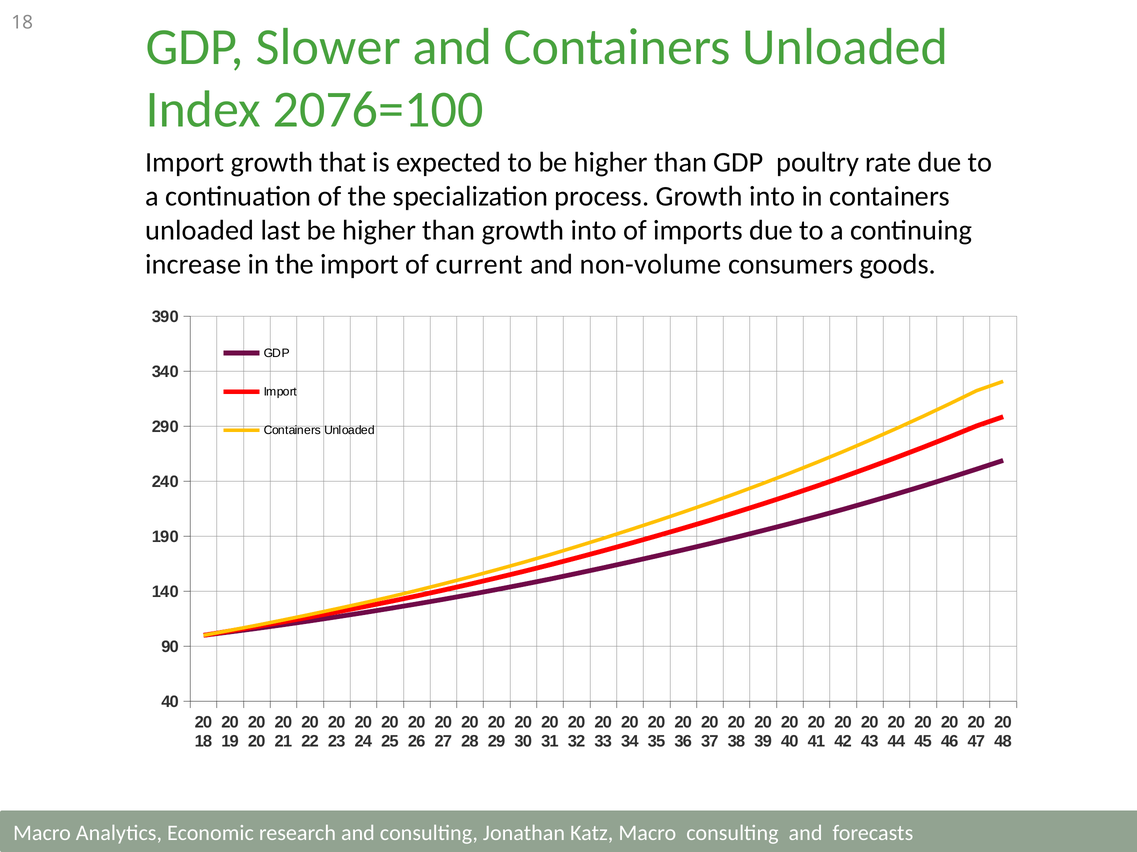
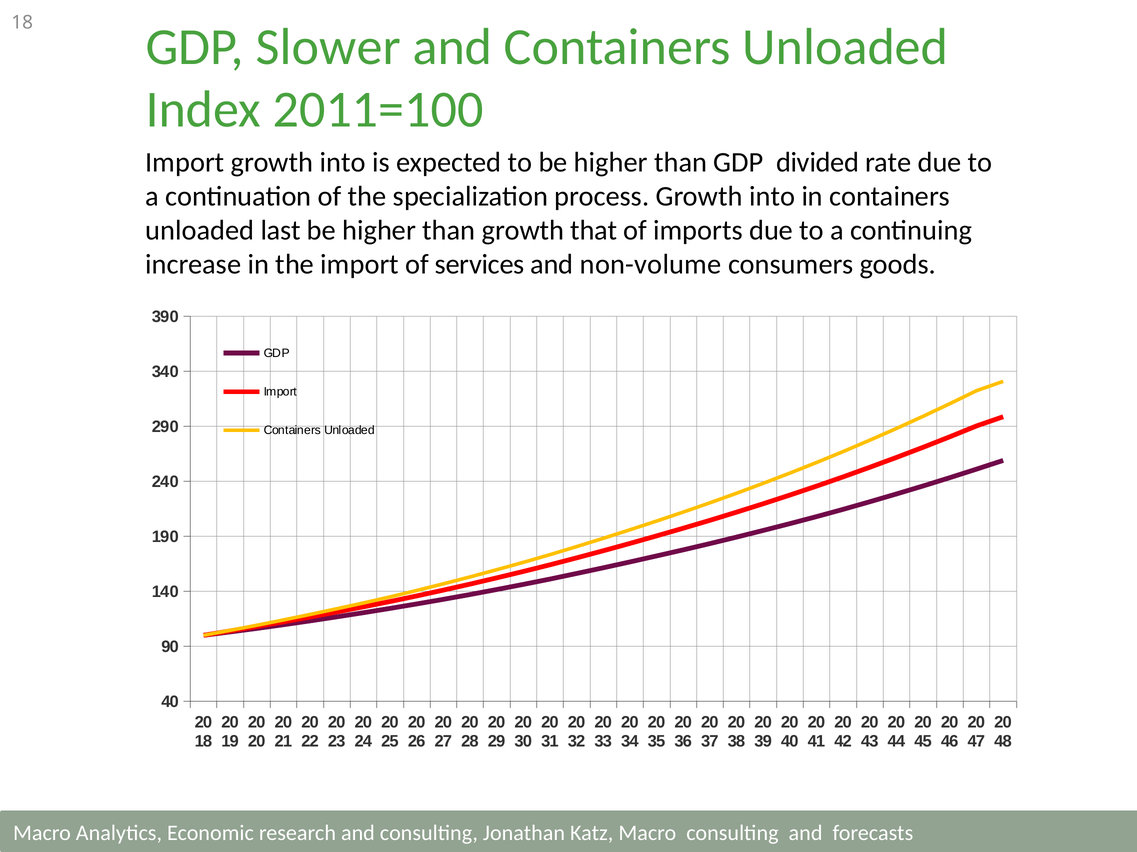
2076=100: 2076=100 -> 2011=100 (378, 110)
Import growth that: that -> into (343, 163)
poultry: poultry -> divided (818, 163)
than growth into: into -> that (594, 231)
current: current -> services (480, 265)
